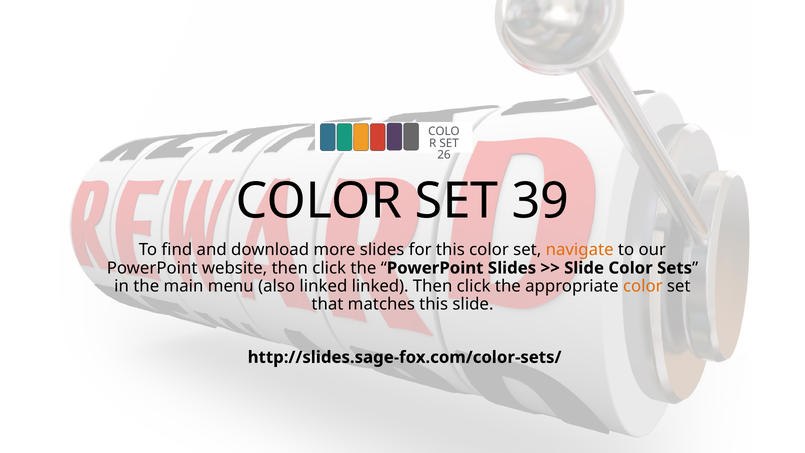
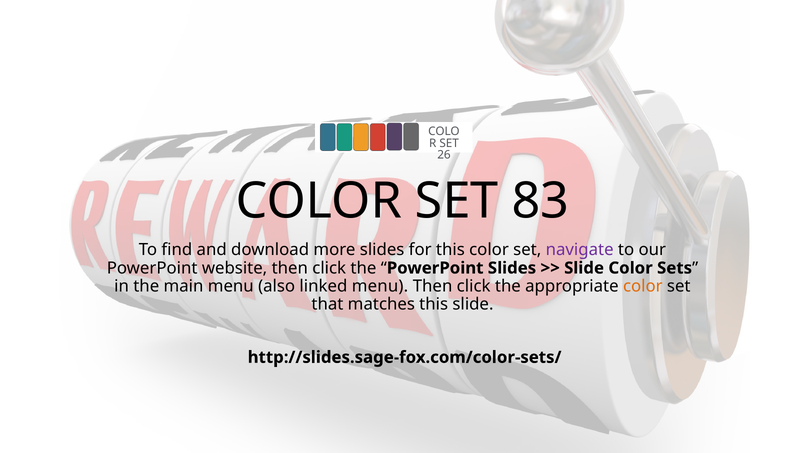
39: 39 -> 83 (540, 201)
navigate colour: orange -> purple (580, 250)
linked linked: linked -> menu (380, 286)
